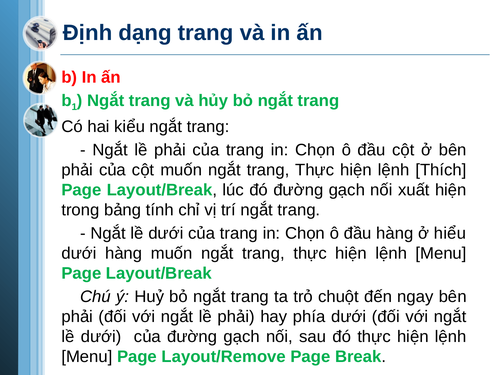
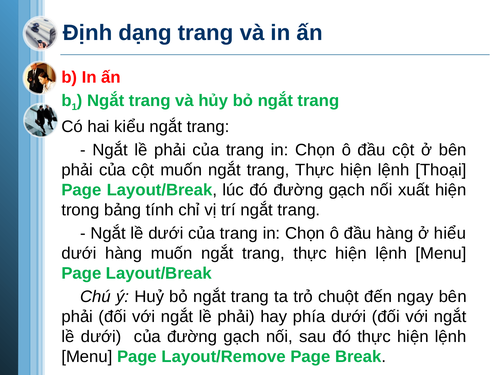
Thích: Thích -> Thoại (441, 170)
